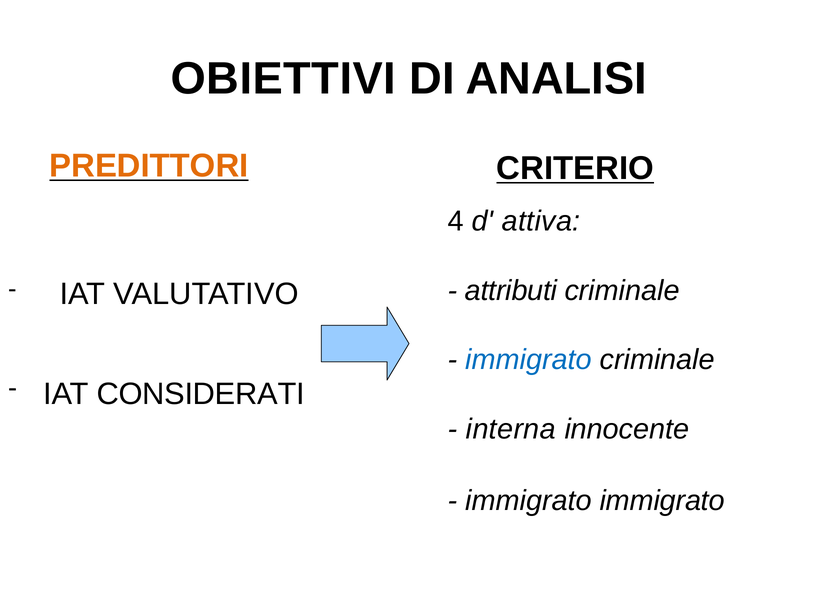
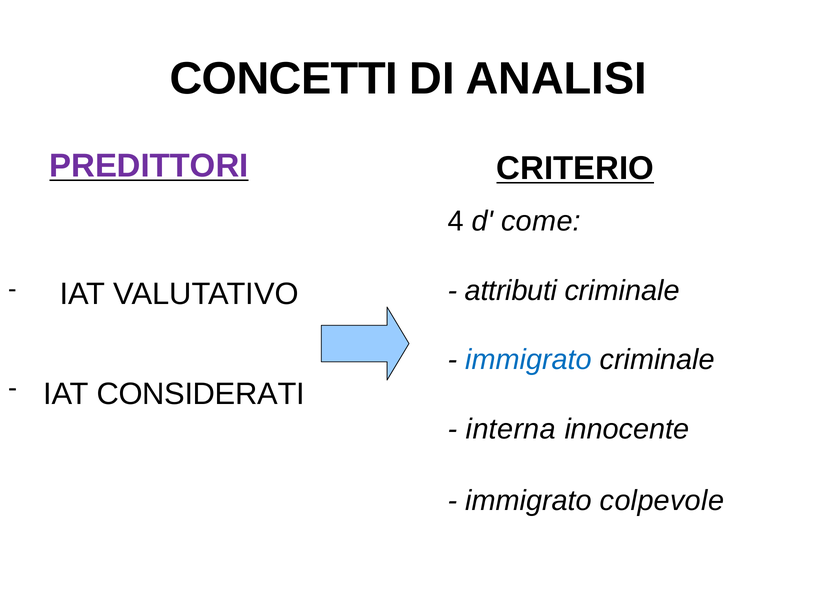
OBIETTIVI: OBIETTIVI -> CONCETTI (284, 79)
PREDITTORI colour: orange -> purple (149, 166)
attiva: attiva -> come (541, 221)
immigrato immigrato: immigrato -> colpevole (662, 500)
